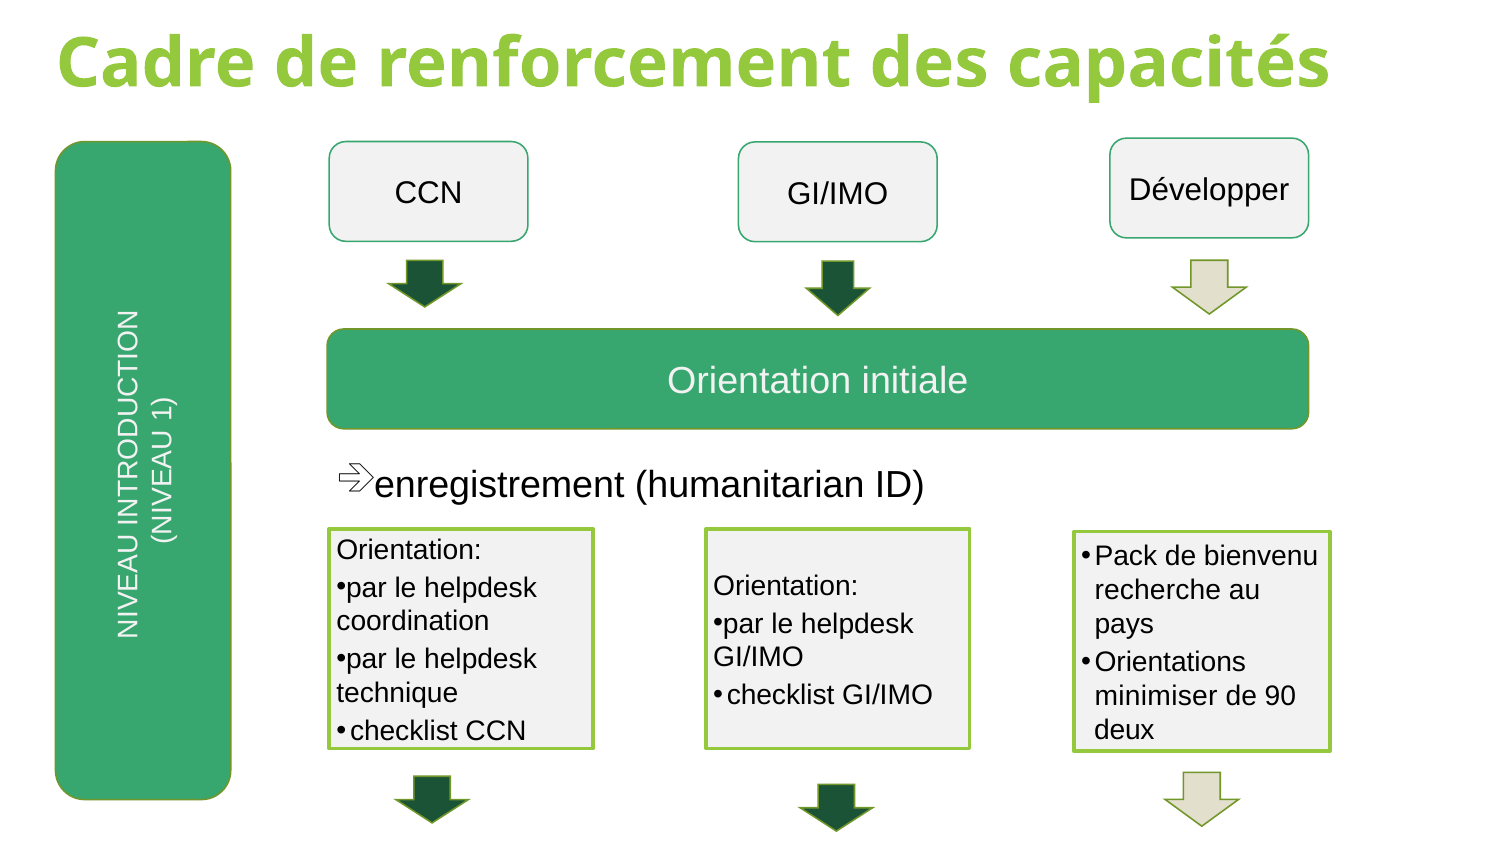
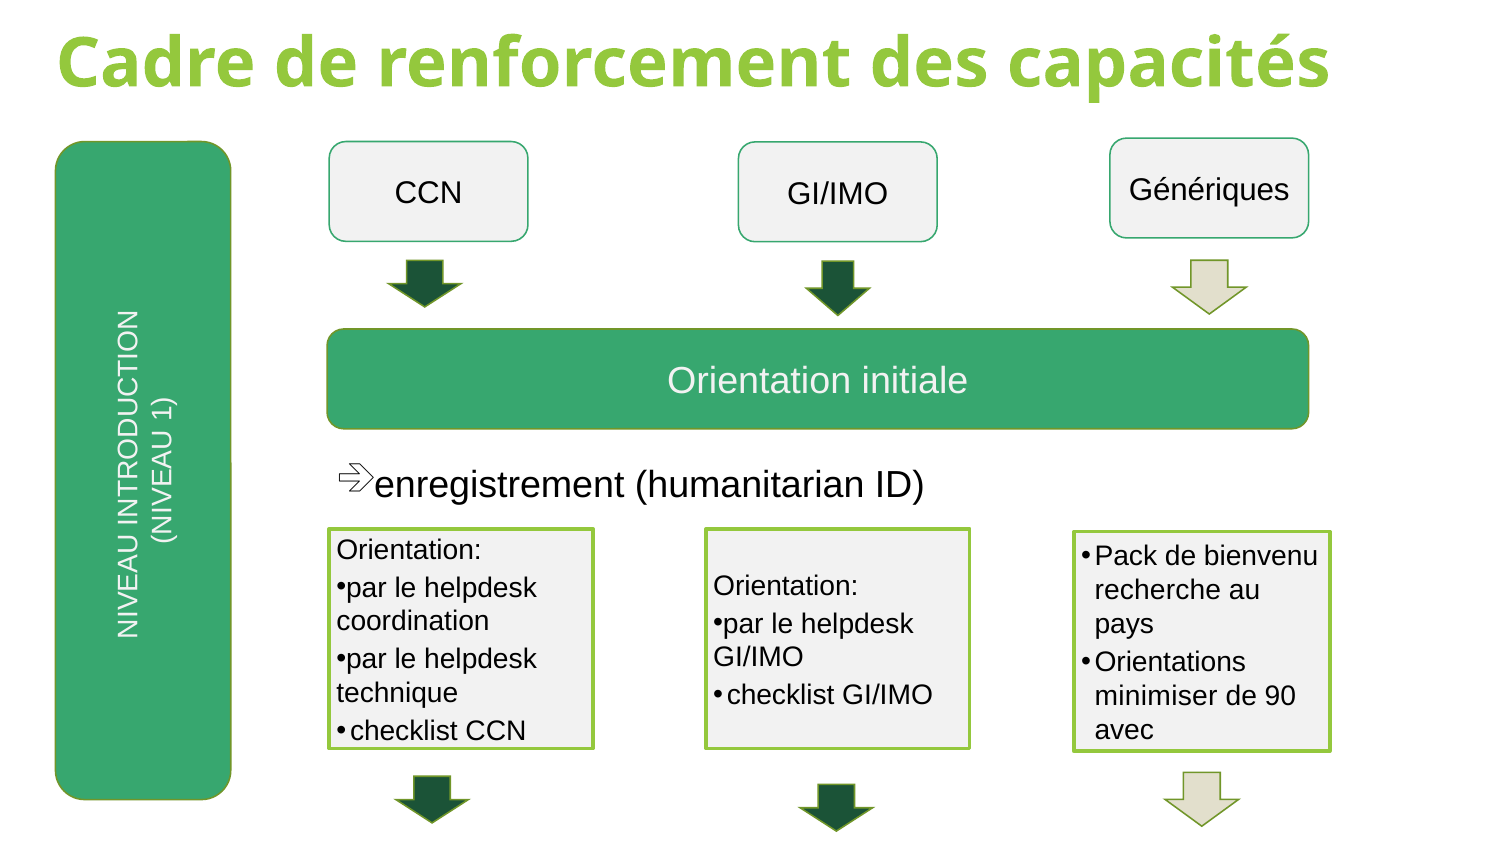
Développer: Développer -> Génériques (1209, 190)
deux: deux -> avec (1124, 730)
